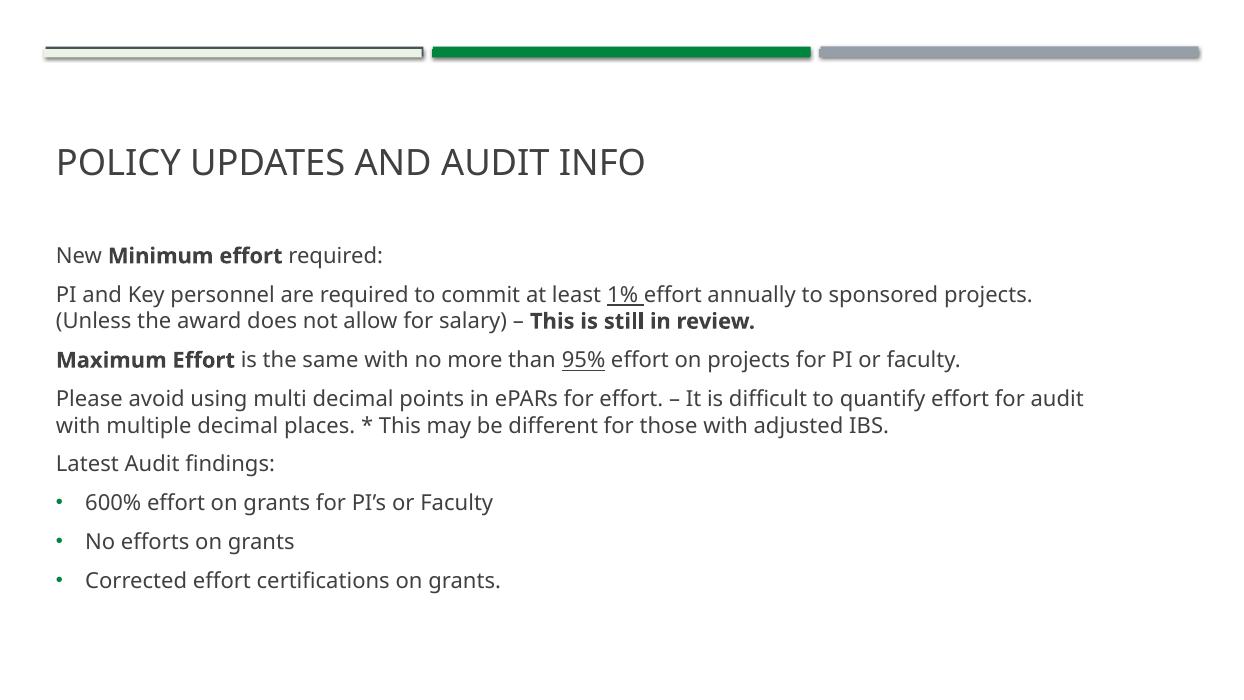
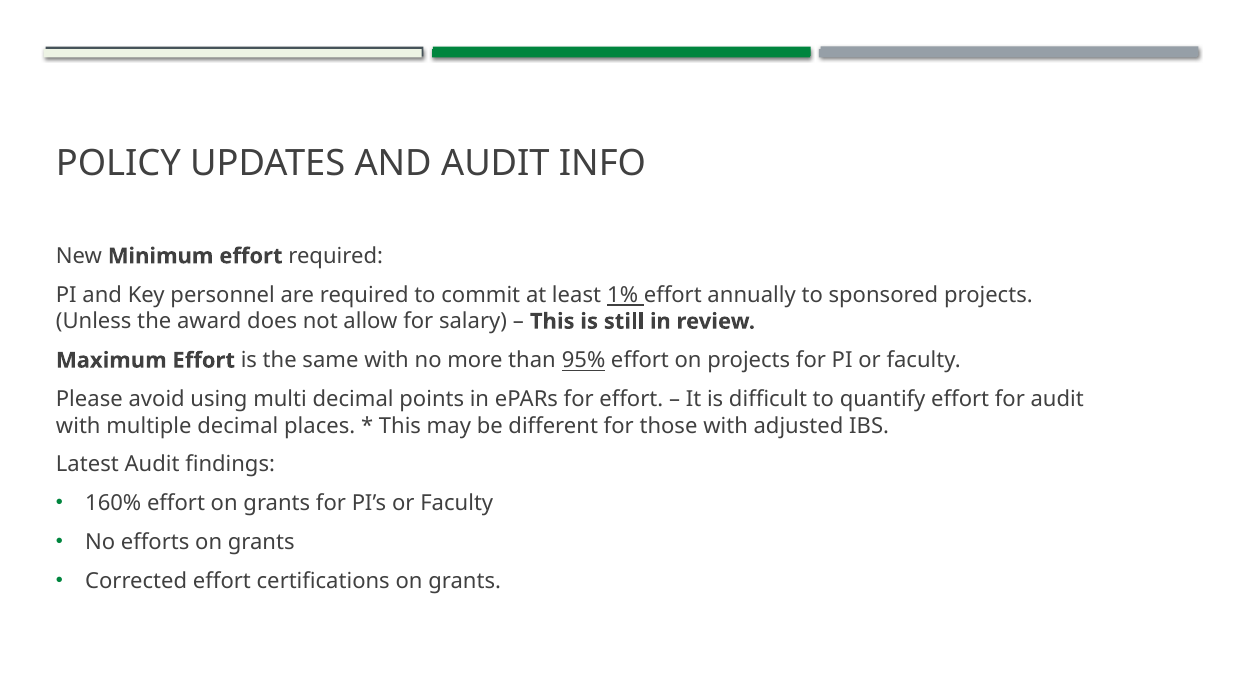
600%: 600% -> 160% (113, 503)
